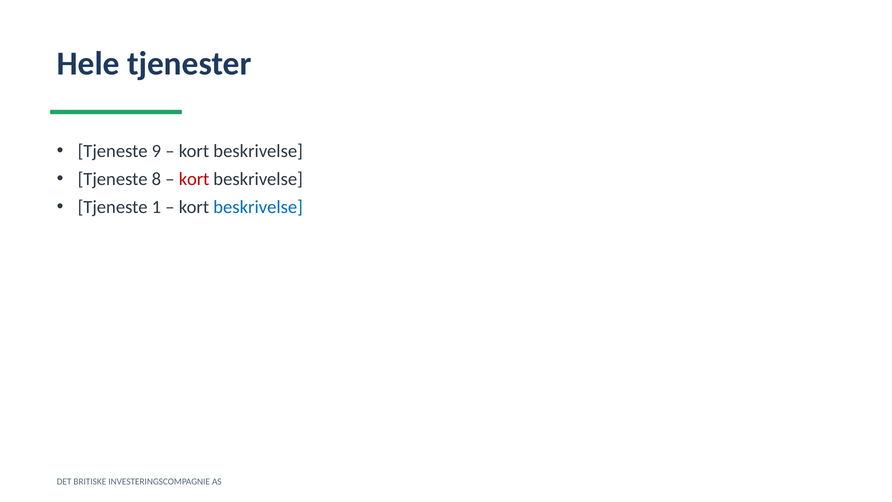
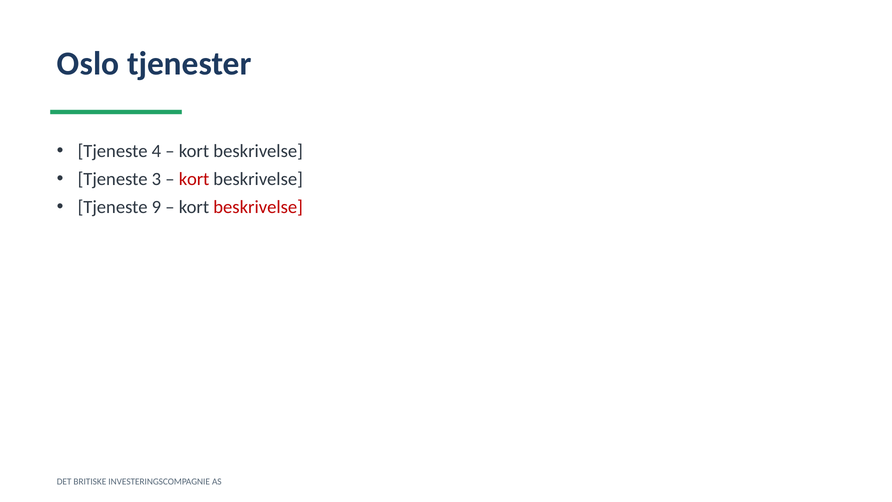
Hele: Hele -> Oslo (88, 64)
9: 9 -> 4 (156, 151)
8: 8 -> 3 (156, 179)
1: 1 -> 9 (156, 207)
beskrivelse colour: blue -> red (258, 207)
